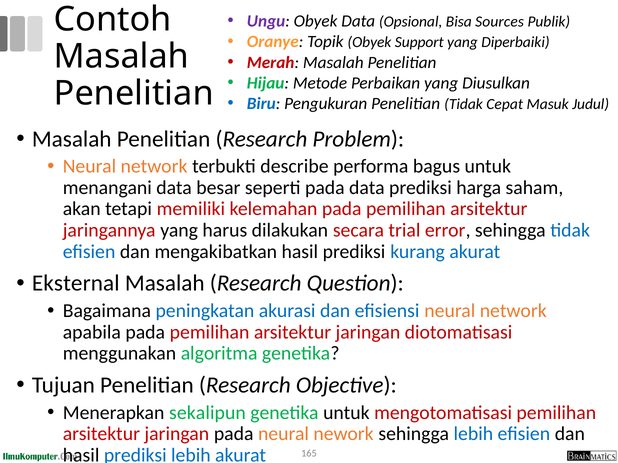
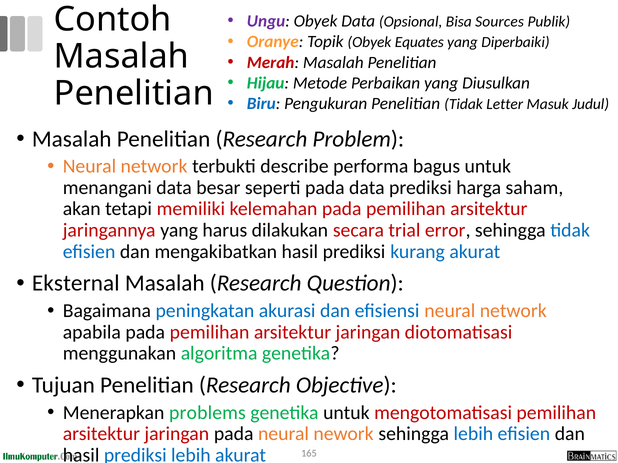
Support: Support -> Equates (419, 42)
Cepat: Cepat -> Letter (505, 104)
sekalipun: sekalipun -> problems (207, 413)
